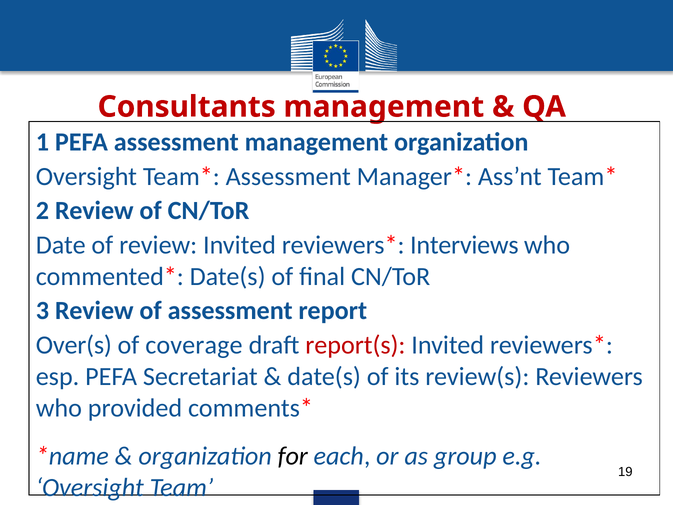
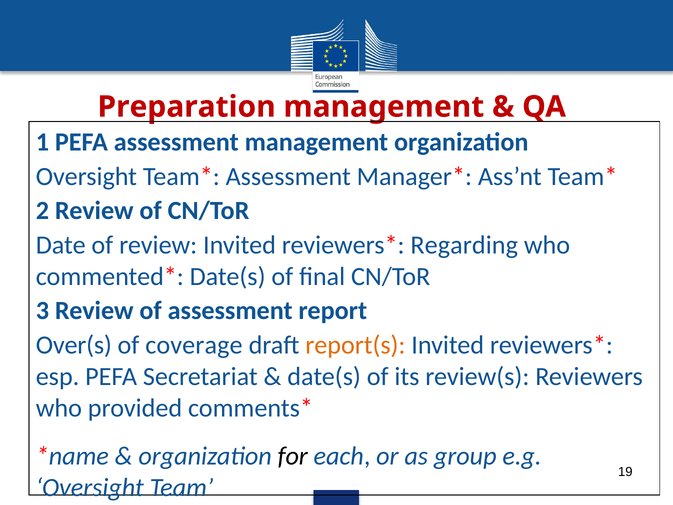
Consultants: Consultants -> Preparation (187, 107)
Interviews: Interviews -> Regarding (464, 245)
report(s colour: red -> orange (355, 345)
